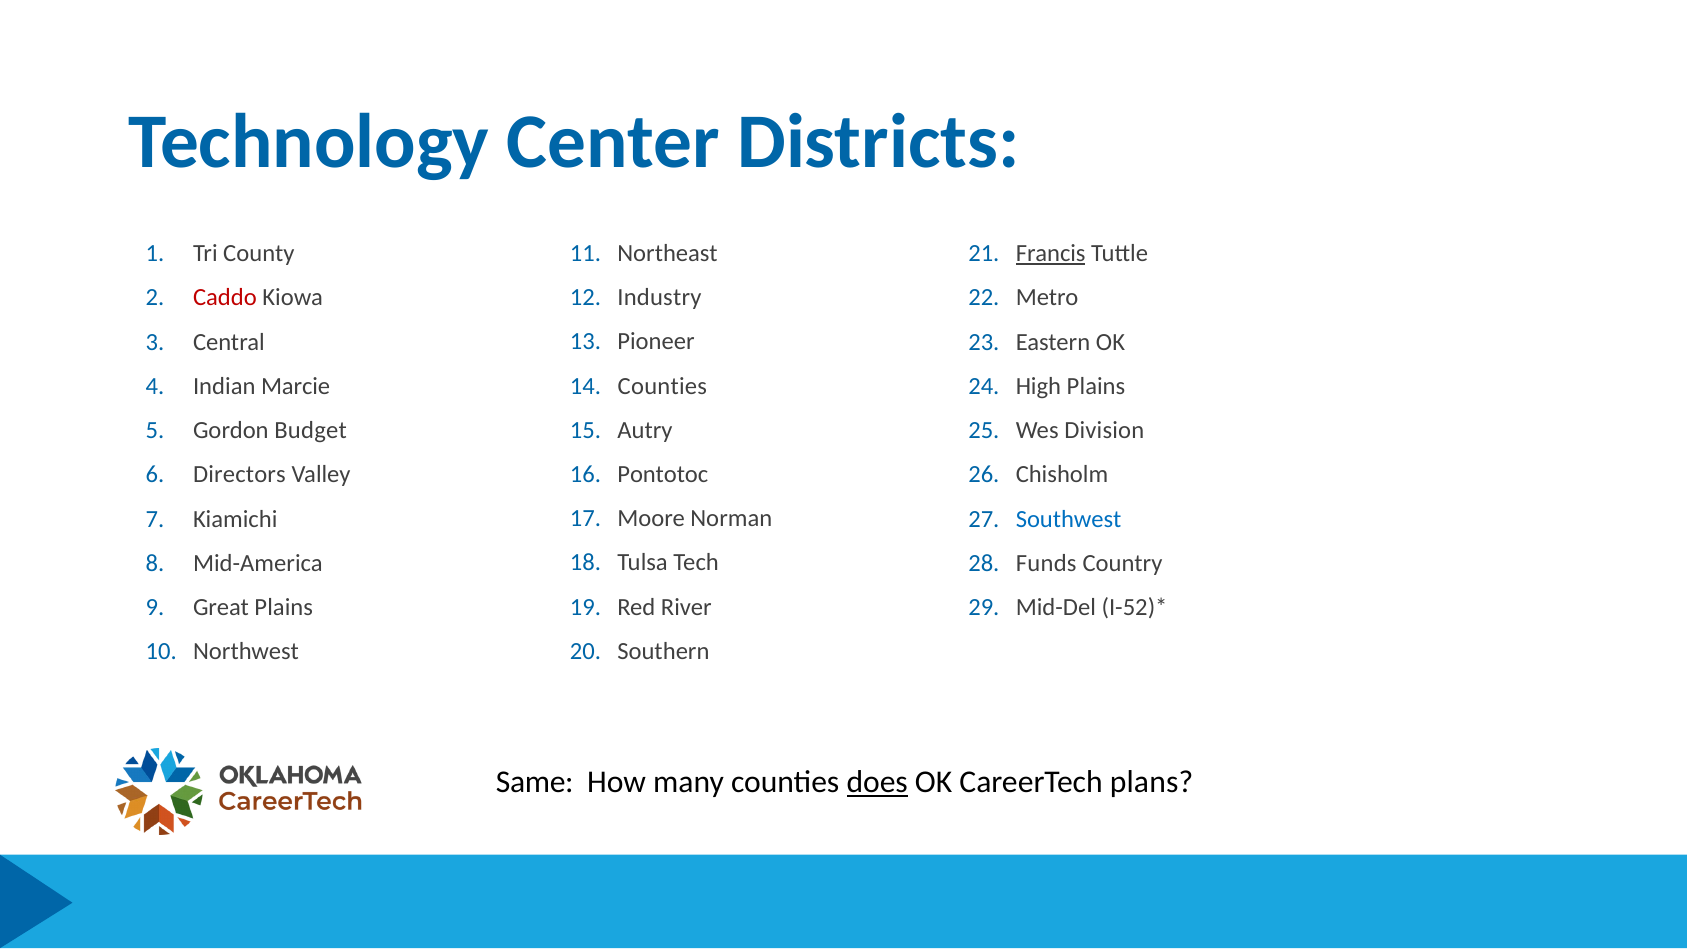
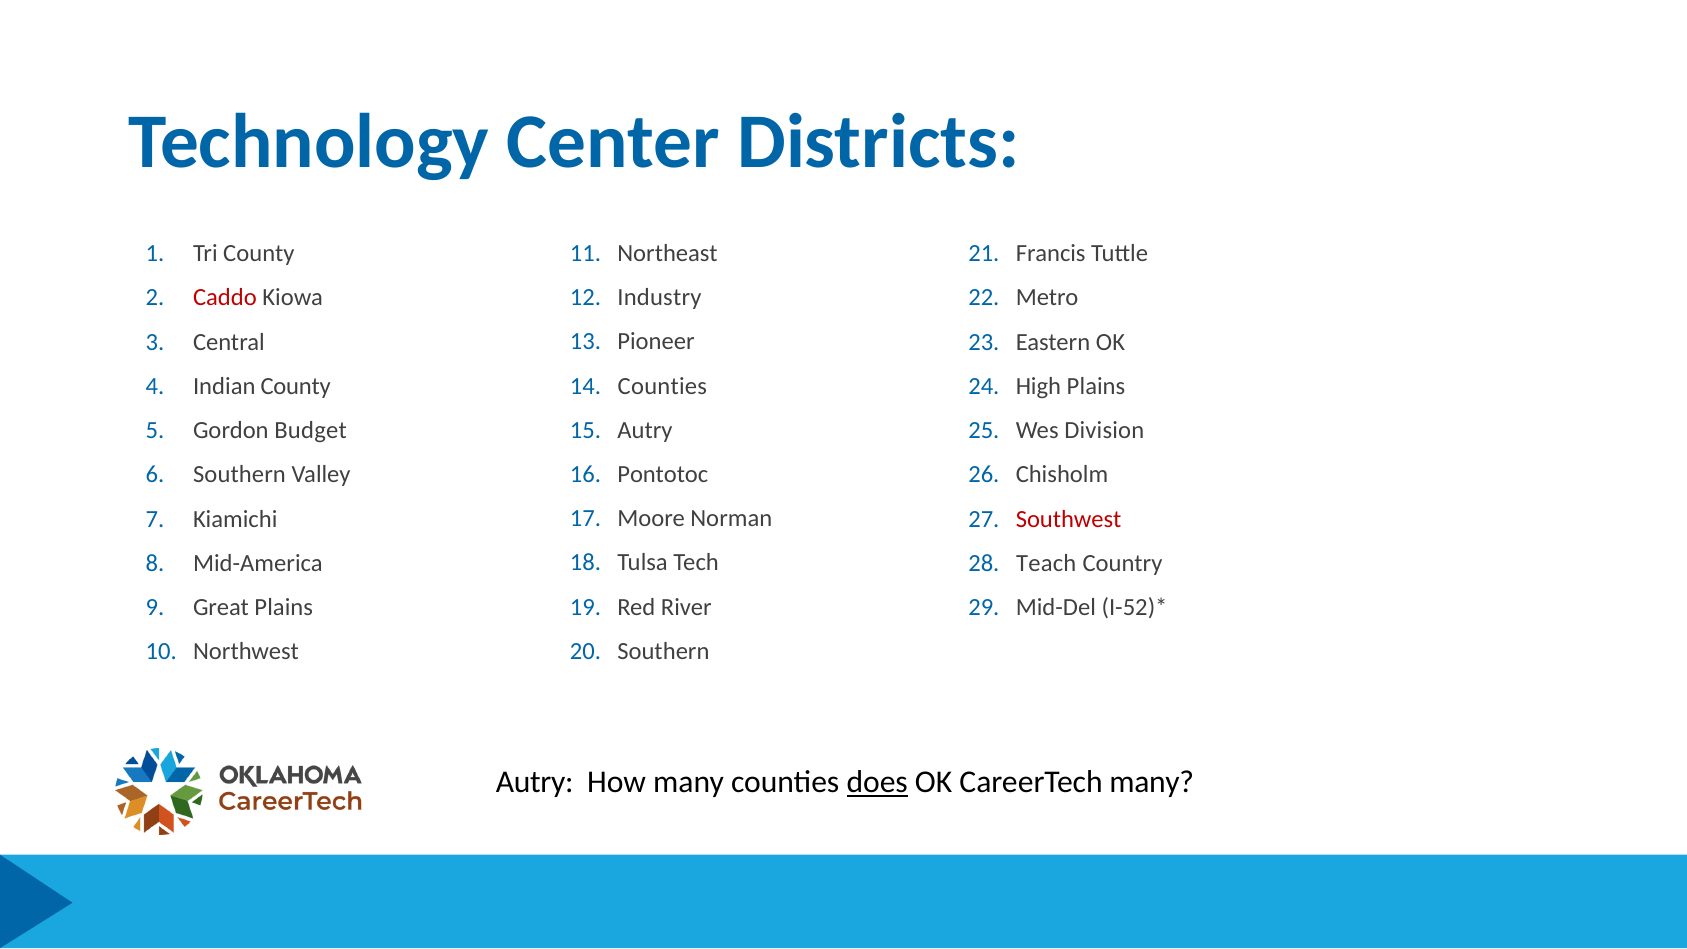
Francis underline: present -> none (1051, 253)
Indian Marcie: Marcie -> County (296, 386)
Directors: Directors -> Southern (239, 475)
Southwest colour: blue -> red (1069, 519)
Funds: Funds -> Teach (1046, 563)
Same: Same -> Autry (535, 782)
CareerTech plans: plans -> many (1152, 782)
